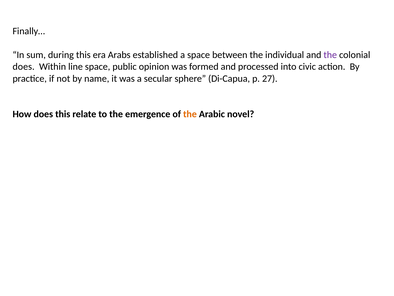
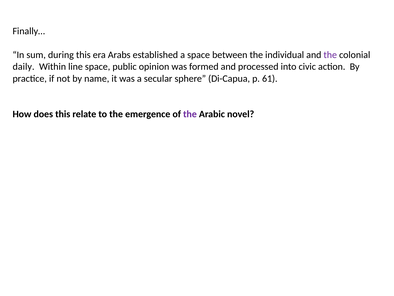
does: does -> daily (24, 67)
27: 27 -> 61 (270, 78)
the colour: orange -> purple (190, 114)
